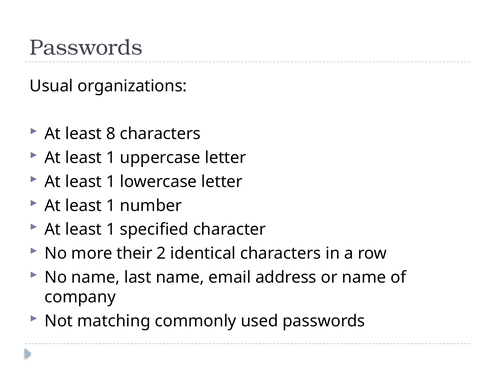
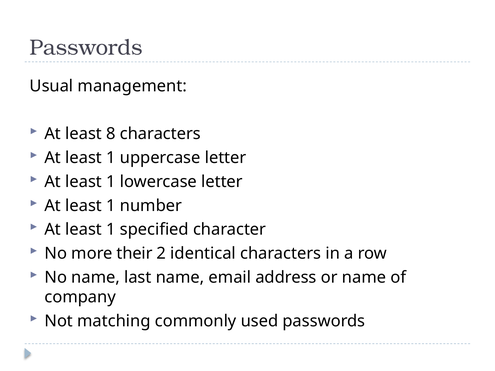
organizations: organizations -> management (132, 86)
